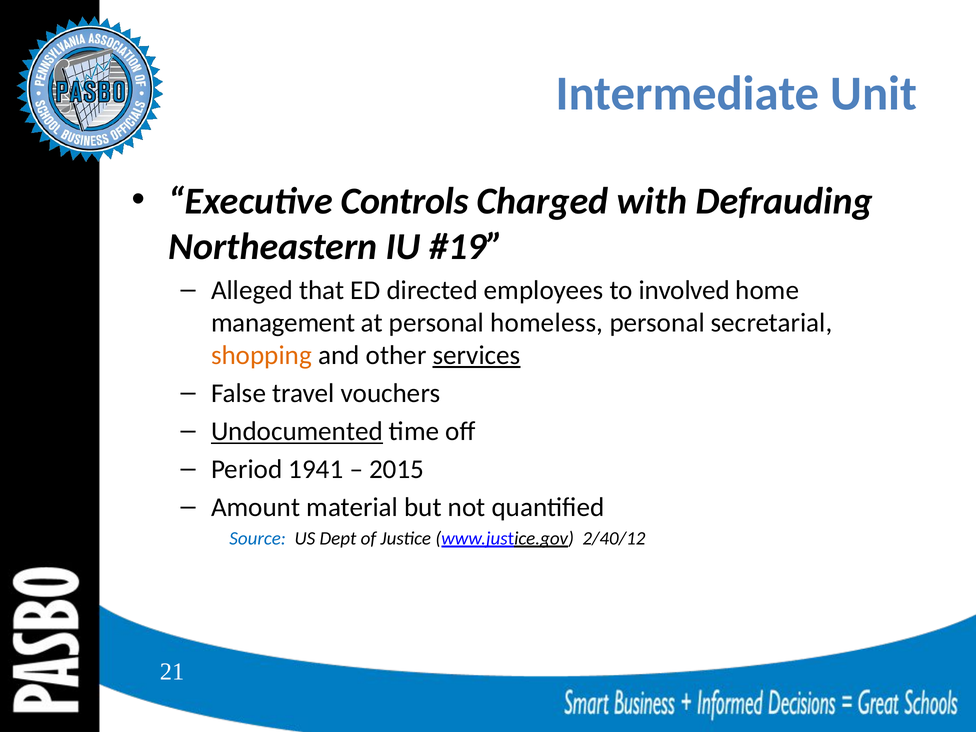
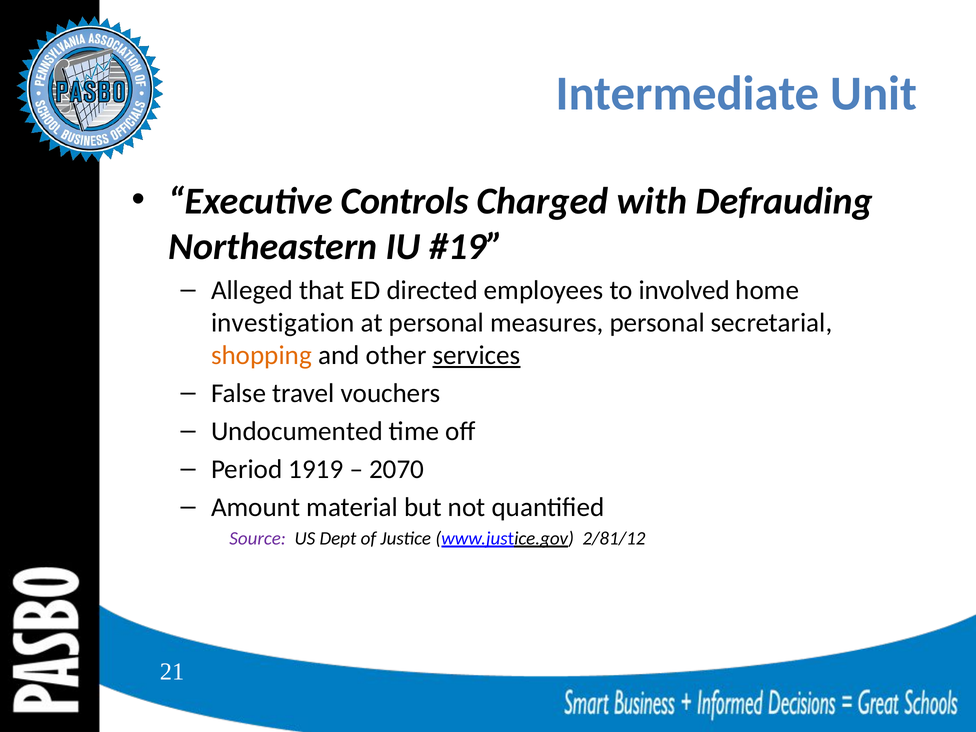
management: management -> investigation (283, 323)
homeless: homeless -> measures (547, 323)
Undocumented underline: present -> none (297, 431)
1941: 1941 -> 1919 (316, 469)
2015: 2015 -> 2070 (397, 469)
Source colour: blue -> purple (258, 538)
2/40/12: 2/40/12 -> 2/81/12 (614, 538)
